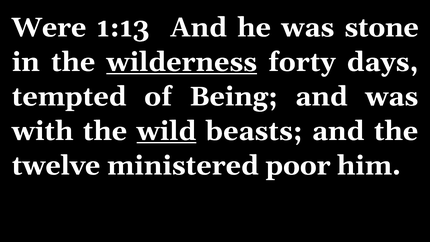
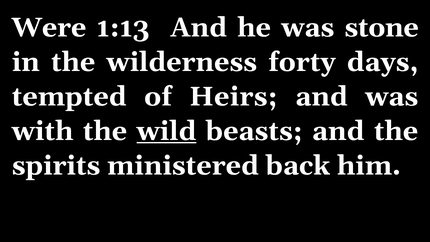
wilderness underline: present -> none (182, 62)
Being: Being -> Heirs (233, 97)
twelve: twelve -> spirits (56, 166)
poor: poor -> back (298, 166)
